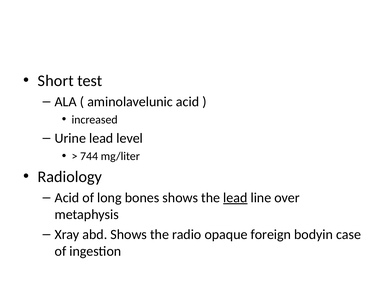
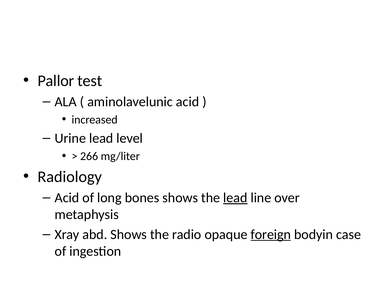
Short: Short -> Pallor (56, 80)
744: 744 -> 266 (89, 156)
foreign underline: none -> present (271, 234)
